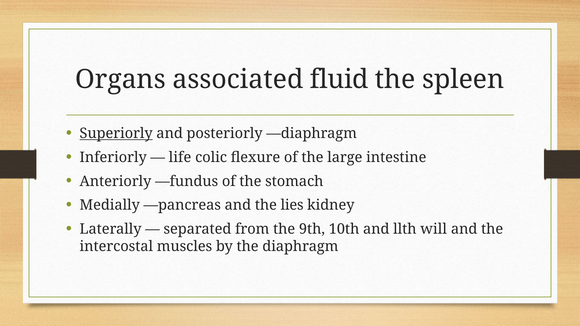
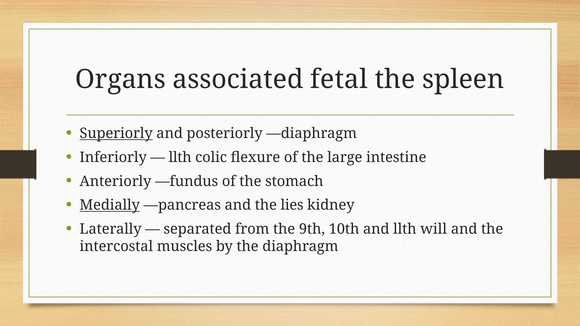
fluid: fluid -> fetal (339, 80)
life: life -> llth (180, 157)
Medially underline: none -> present (110, 205)
